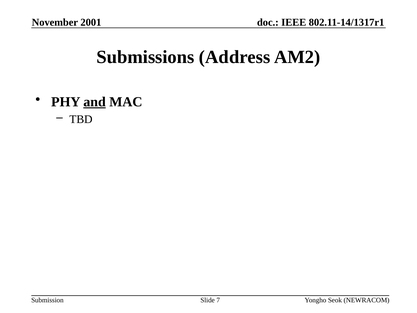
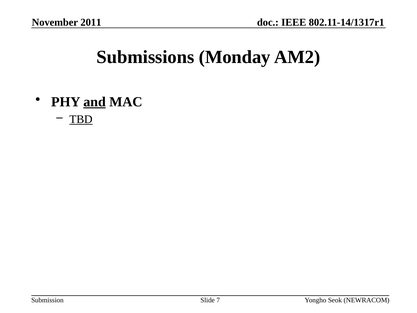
2001: 2001 -> 2011 (91, 22)
Address: Address -> Monday (235, 57)
TBD underline: none -> present (81, 119)
